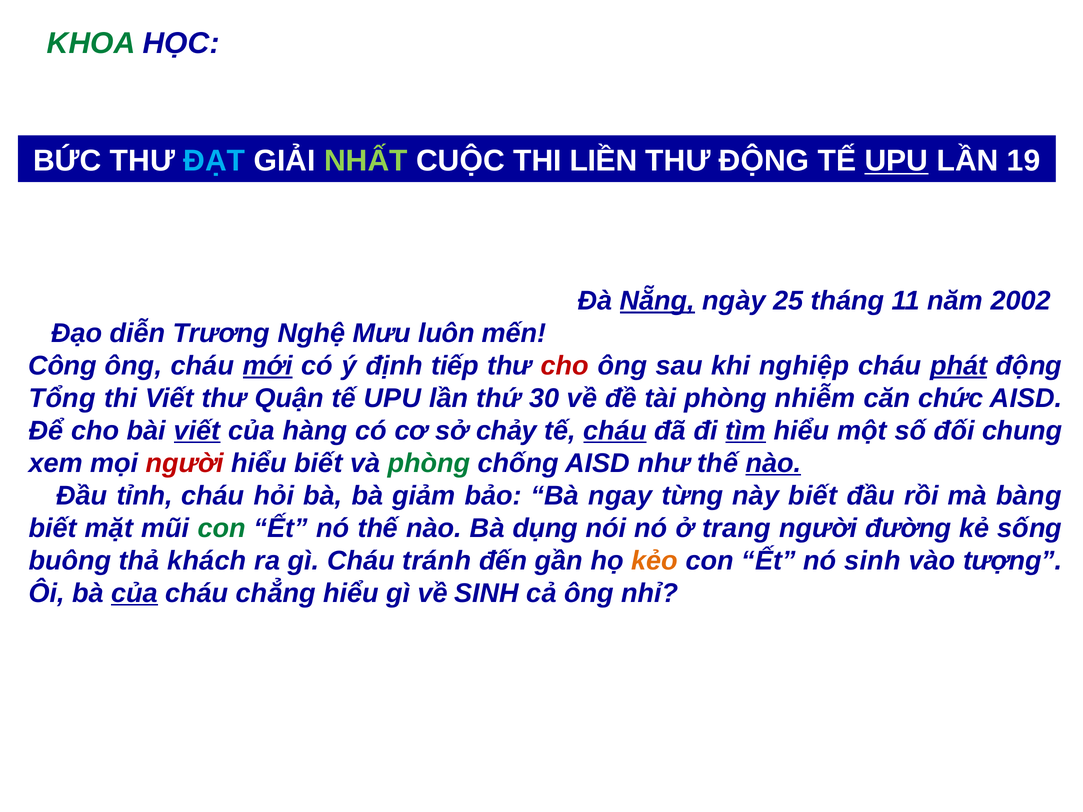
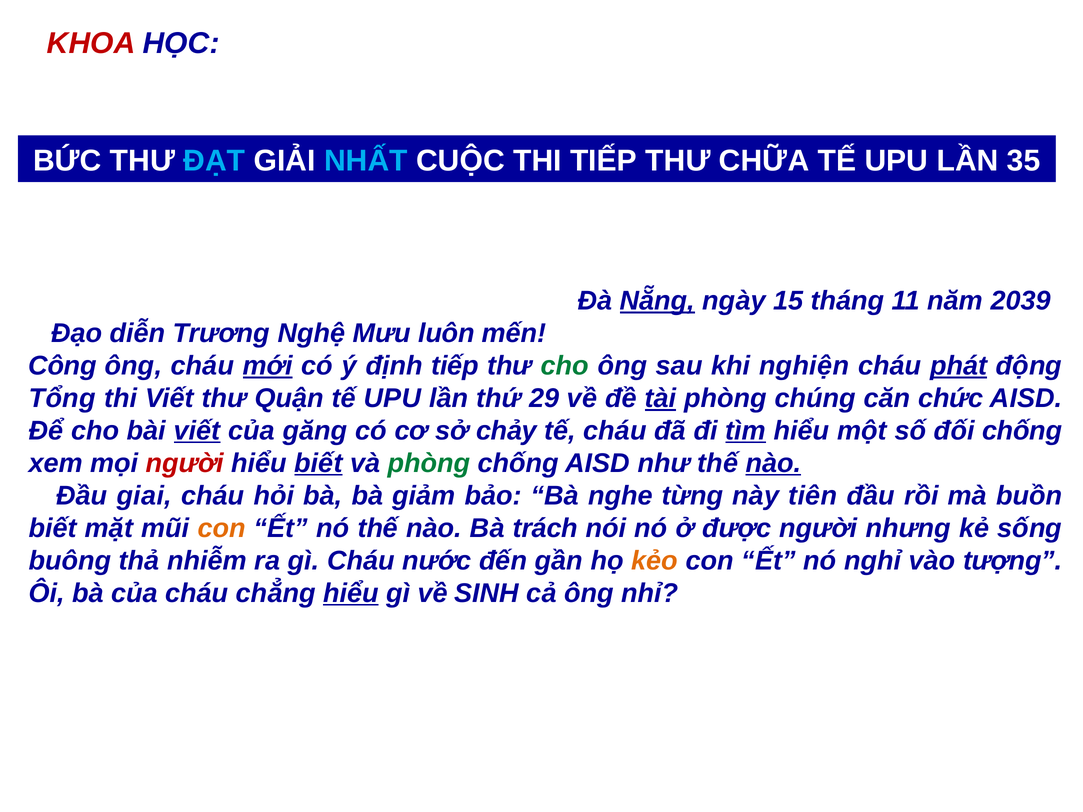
KHOA colour: green -> red (91, 44)
NHẤT colour: light green -> light blue (366, 161)
THI LIỀN: LIỀN -> TIẾP (603, 161)
THƯ ĐỘNG: ĐỘNG -> CHỮA (764, 161)
UPU underline: present -> none (896, 161)
19: 19 -> 35 (1024, 161)
25: 25 -> 15 (788, 301)
2002: 2002 -> 2039 (1021, 301)
cho colour: red -> green (565, 366)
nghiệp: nghiệp -> nghiện (804, 366)
30: 30 -> 29 (544, 398)
tài underline: none -> present (661, 398)
nhiễm: nhiễm -> chúng (815, 398)
hàng: hàng -> găng (315, 431)
cháu underline: present -> none (615, 431)
đối chung: chung -> chống (1022, 431)
biết underline: none -> present (318, 463)
tỉnh: tỉnh -> giai (144, 496)
ngay: ngay -> nghe (620, 496)
này biết: biết -> tiên (813, 496)
bàng: bàng -> buồn (1029, 496)
con colour: green -> orange (222, 528)
dụng: dụng -> trách (545, 528)
trang: trang -> được (737, 528)
đường: đường -> nhưng (908, 528)
khách: khách -> nhiễm (207, 561)
tránh: tránh -> nước (437, 561)
nó sinh: sinh -> nghỉ (873, 561)
của underline: present -> none (135, 593)
hiểu underline: none -> present (351, 593)
